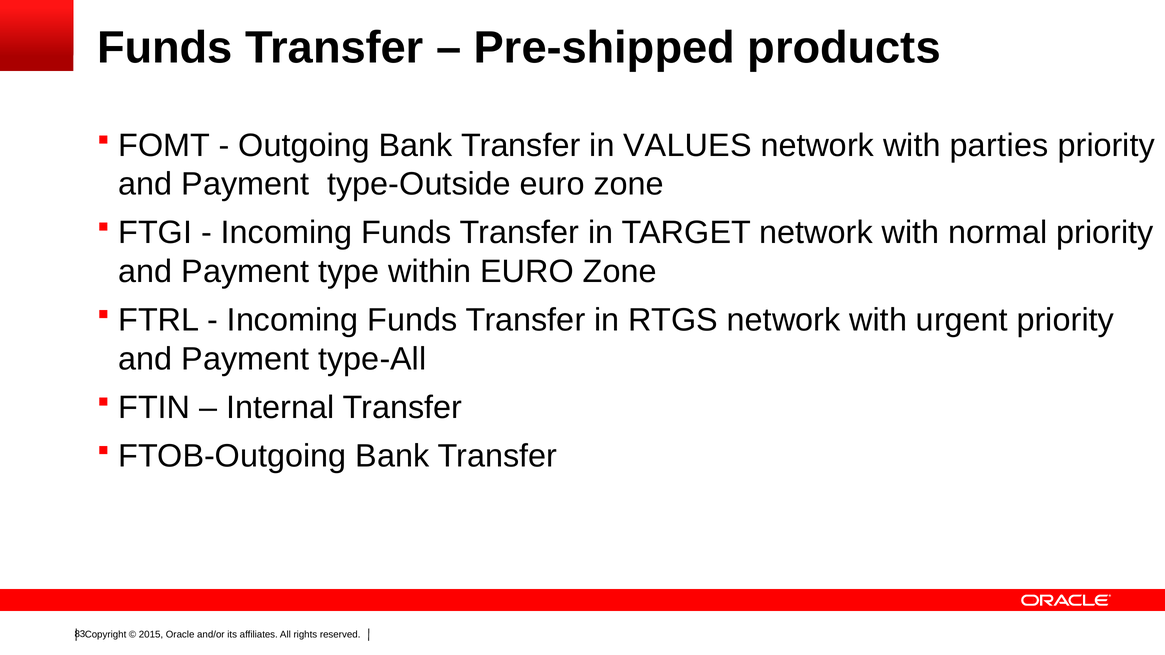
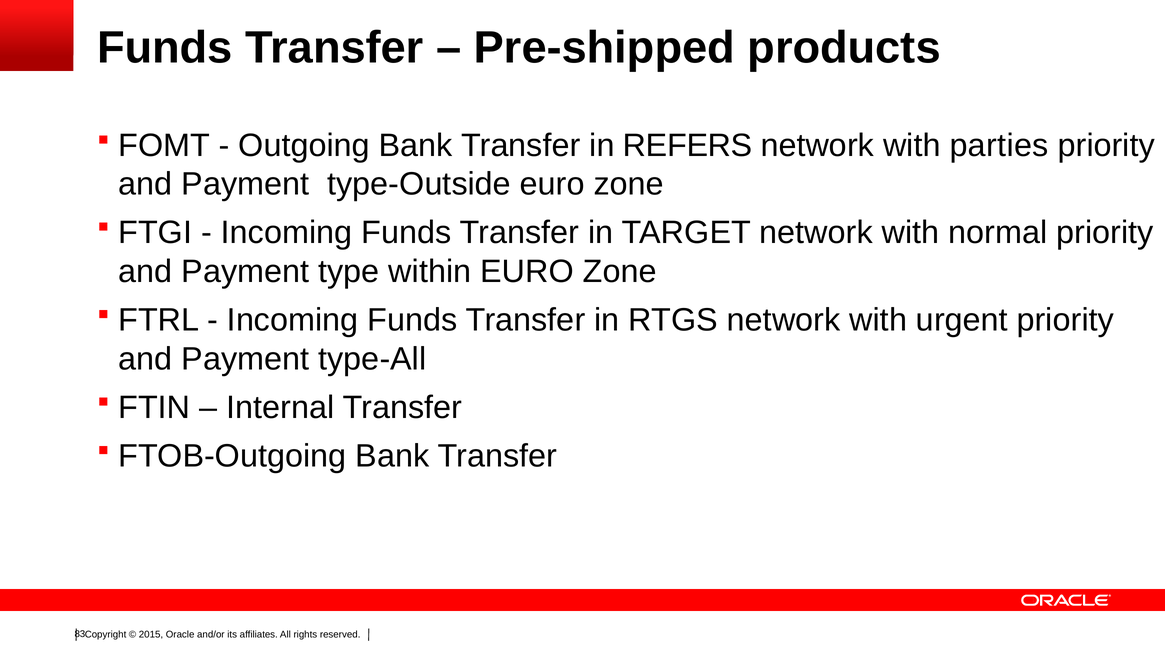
VALUES: VALUES -> REFERS (688, 145)
